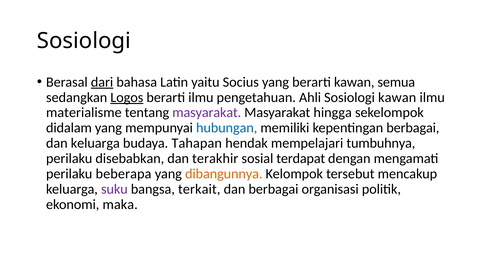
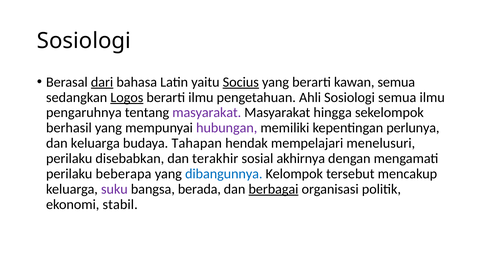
Socius underline: none -> present (241, 82)
Sosiologi kawan: kawan -> semua (397, 97)
materialisme: materialisme -> pengaruhnya (84, 113)
didalam: didalam -> berhasil (69, 128)
hubungan colour: blue -> purple (227, 128)
kepentingan berbagai: berbagai -> perlunya (413, 128)
tumbuhnya: tumbuhnya -> menelusuri (381, 143)
terdapat: terdapat -> akhirnya (301, 158)
dibangunnya colour: orange -> blue (224, 174)
terkait: terkait -> berada (199, 189)
berbagai underline: none -> present (273, 189)
maka: maka -> stabil (120, 204)
